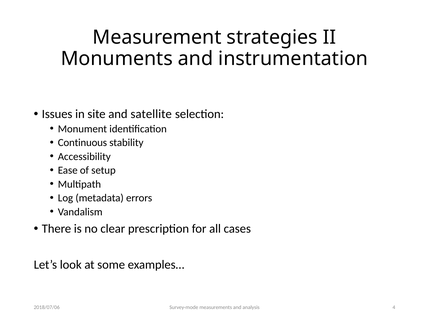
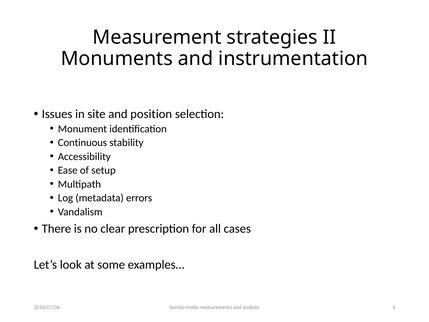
satellite: satellite -> position (151, 114)
